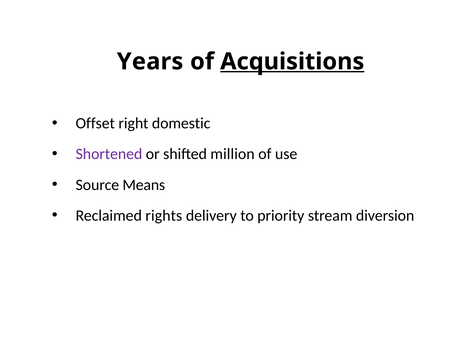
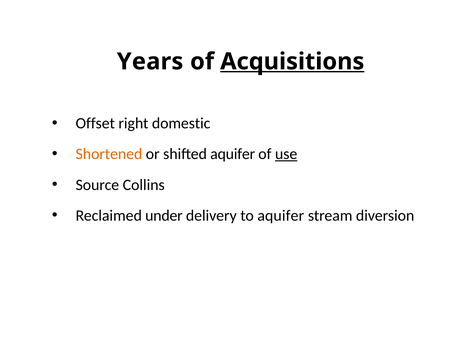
Shortened colour: purple -> orange (109, 154)
shifted million: million -> aquifer (233, 154)
use underline: none -> present (286, 154)
Means: Means -> Collins (144, 185)
rights: rights -> under (164, 216)
to priority: priority -> aquifer (281, 216)
